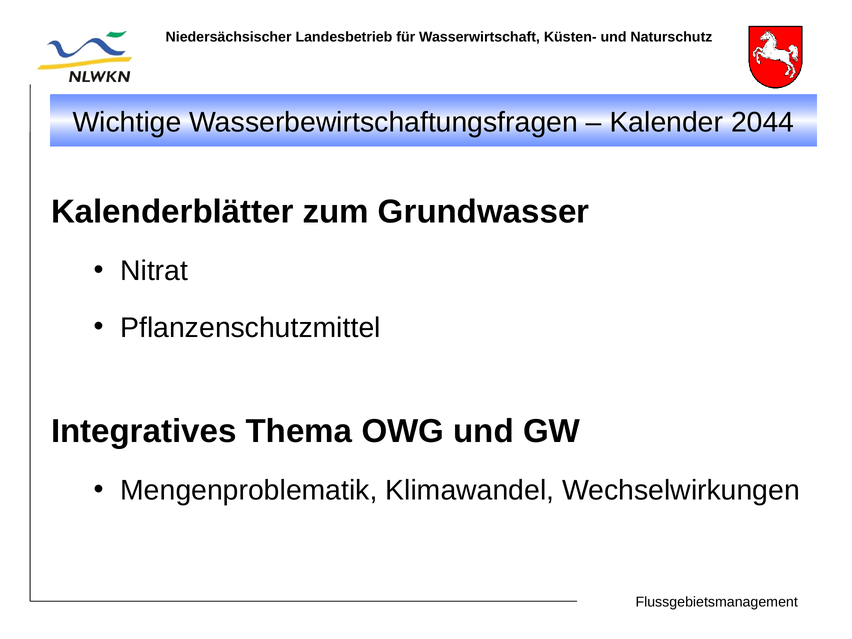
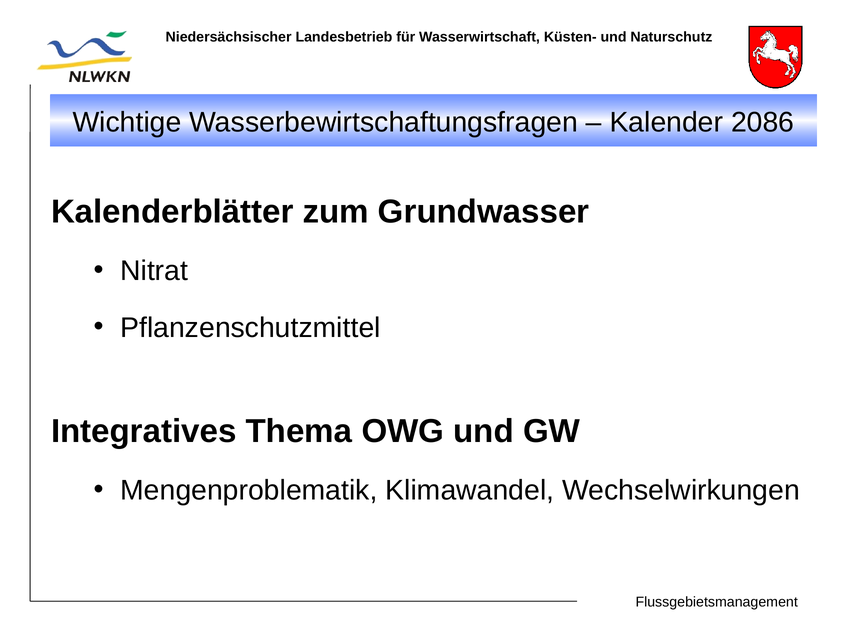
2044: 2044 -> 2086 (763, 122)
